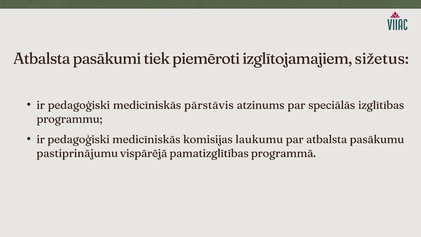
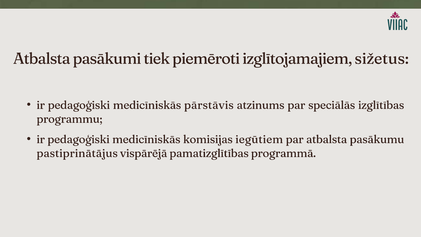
laukumu: laukumu -> iegūtiem (259, 139)
pastiprinājumu: pastiprinājumu -> pastiprinātājus (77, 153)
